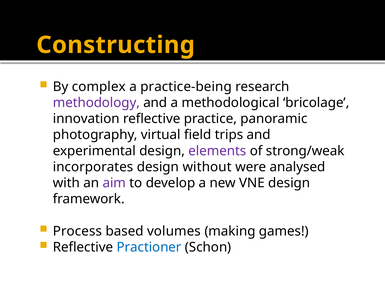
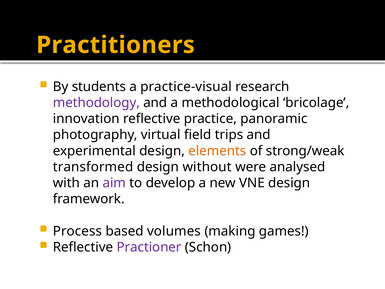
Constructing: Constructing -> Practitioners (116, 45)
complex: complex -> students (99, 87)
practice-being: practice-being -> practice-visual (186, 87)
elements colour: purple -> orange (217, 151)
incorporates: incorporates -> transformed (93, 167)
Practioner colour: blue -> purple (149, 247)
